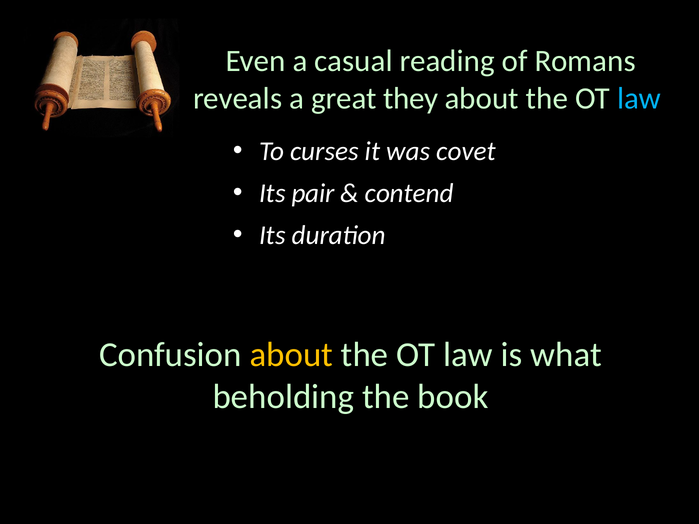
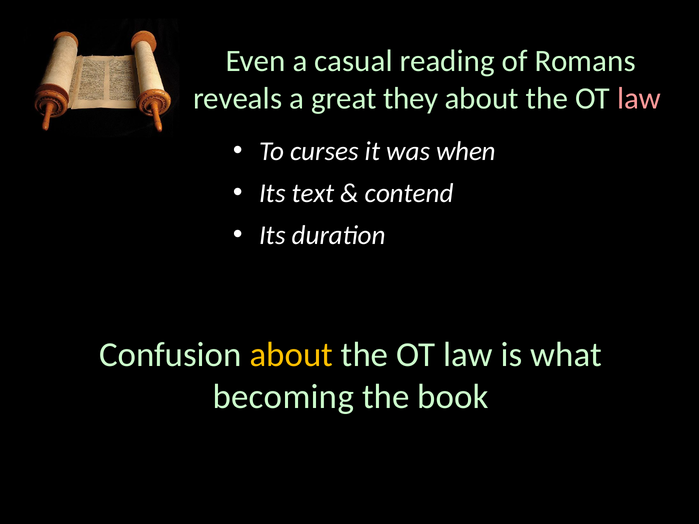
law colour: light blue -> pink (639, 98)
covet: covet -> when (466, 152)
pair: pair -> text (313, 193)
beholding: beholding -> becoming (283, 397)
